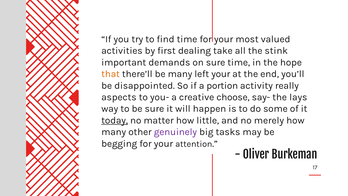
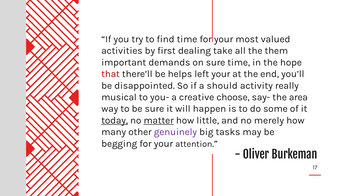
stink: stink -> them (276, 51)
that colour: orange -> red (111, 74)
be many: many -> helps (180, 74)
portion: portion -> should (222, 85)
aspects: aspects -> musical (119, 97)
lays: lays -> area (298, 97)
matter underline: none -> present (159, 120)
